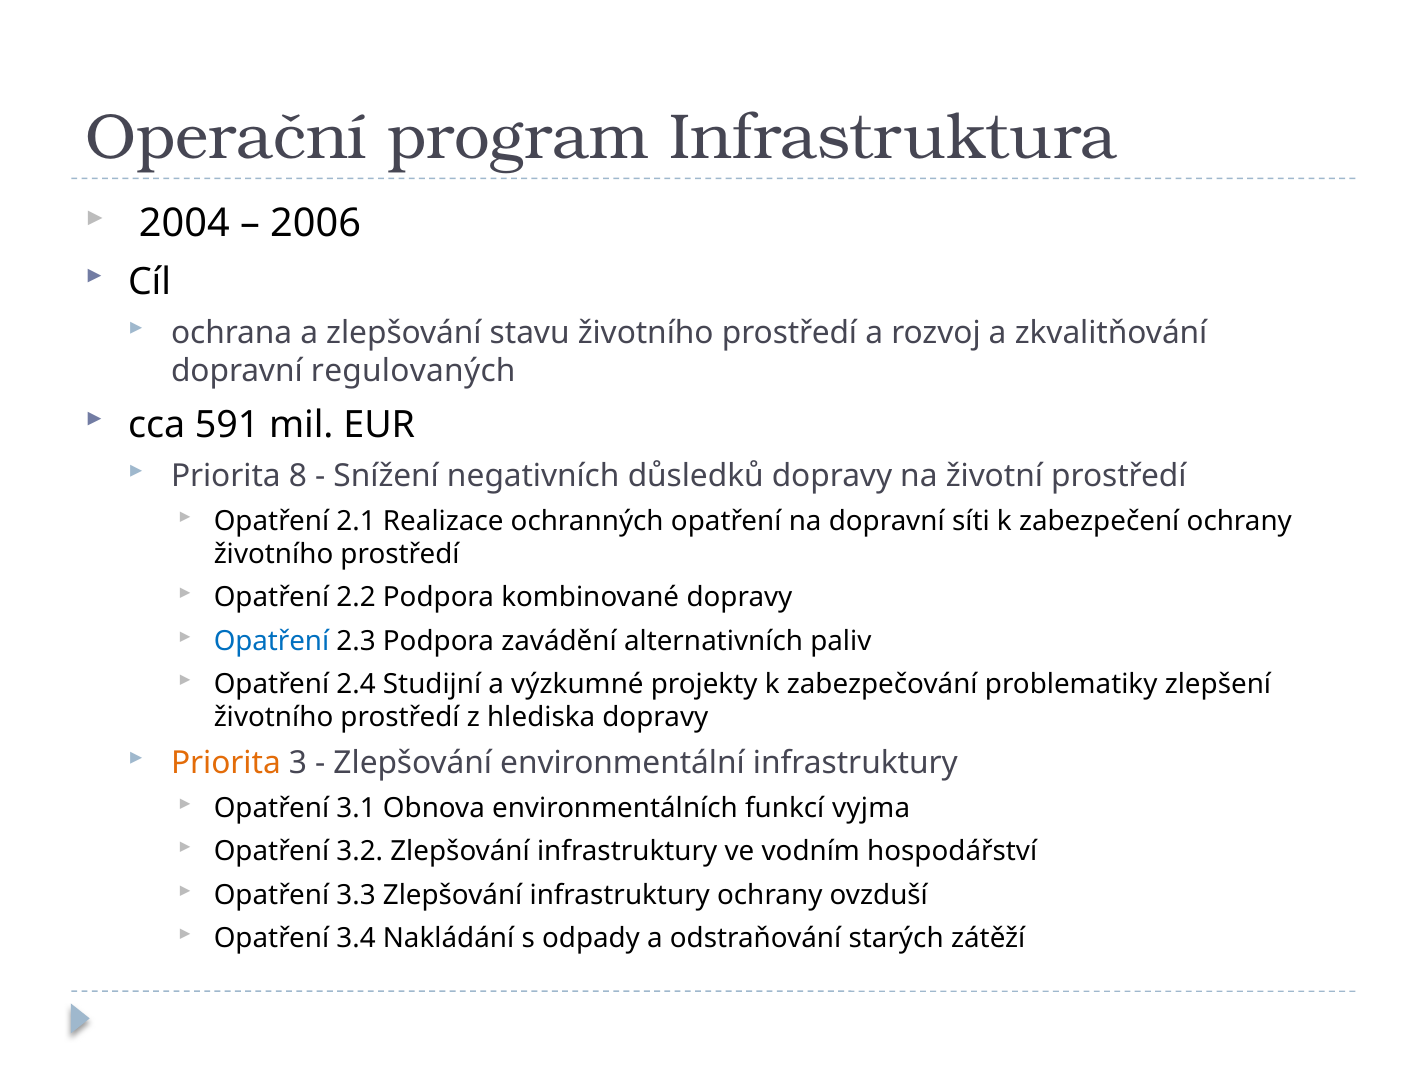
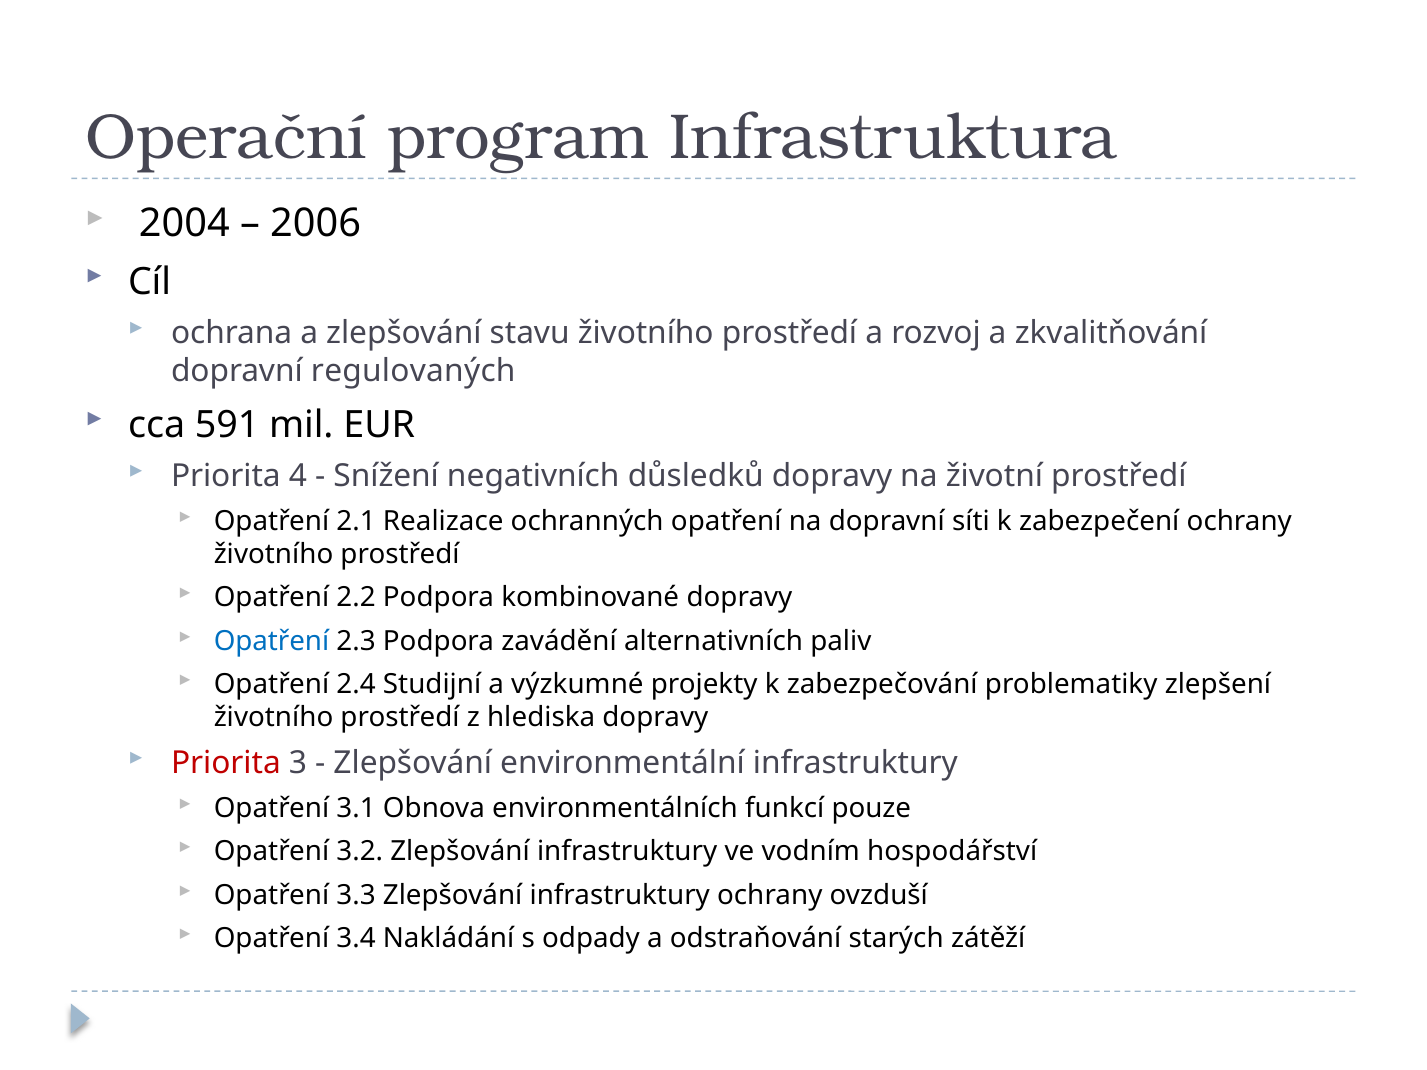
8: 8 -> 4 (298, 476)
Priorita colour: orange -> red (226, 763)
vyjma: vyjma -> pouze (871, 809)
